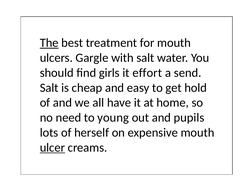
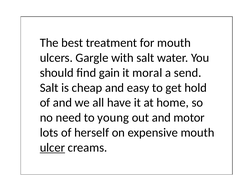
The underline: present -> none (49, 43)
girls: girls -> gain (109, 73)
effort: effort -> moral (147, 73)
pupils: pupils -> motor (189, 117)
